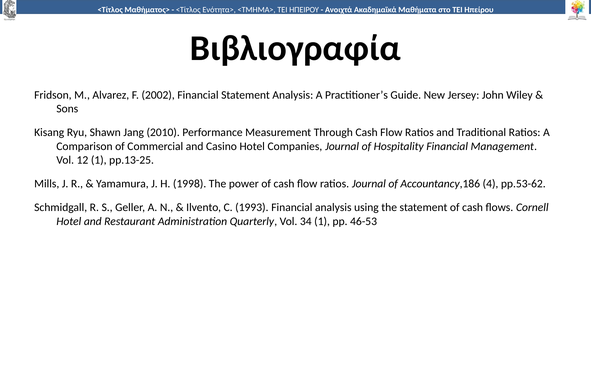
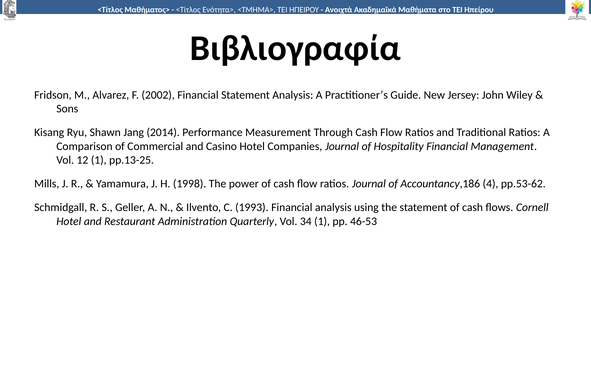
2010: 2010 -> 2014 (163, 132)
